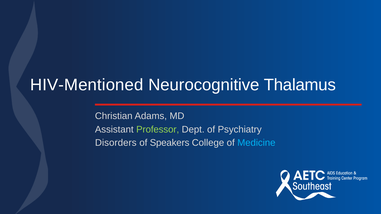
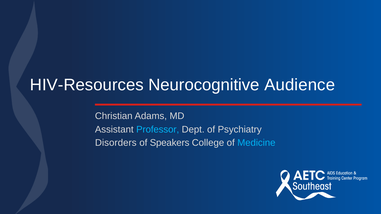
HIV-Mentioned: HIV-Mentioned -> HIV-Resources (87, 85)
Thalamus: Thalamus -> Audience (300, 85)
Professor colour: light green -> light blue (158, 130)
